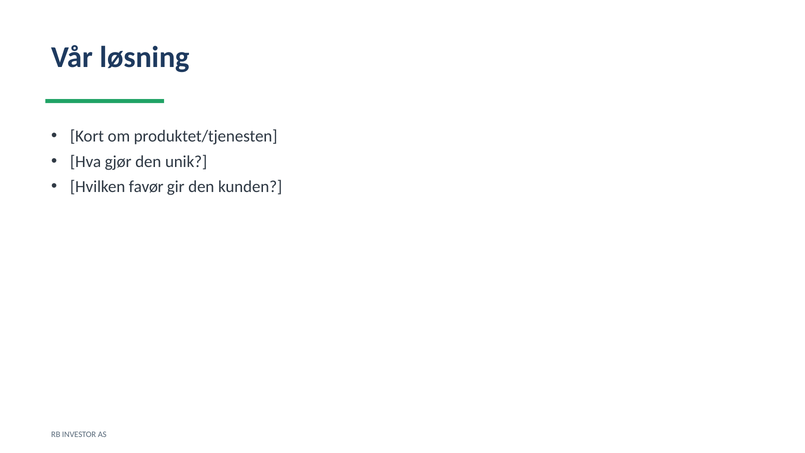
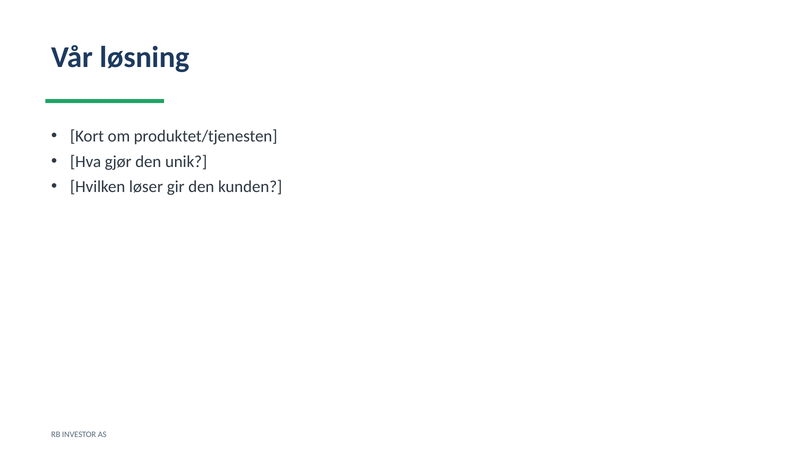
favør: favør -> løser (146, 187)
